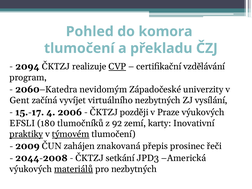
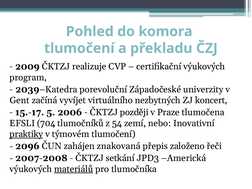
2094: 2094 -> 2009 (27, 67)
CVP underline: present -> none (117, 67)
certifikační vzdělávání: vzdělávání -> výukových (204, 67)
2060: 2060 -> 2039 (27, 89)
nevidomým: nevidomým -> porevoluční (103, 89)
vysílání: vysílání -> koncert (211, 100)
4: 4 -> 5 (51, 112)
Praze výukových: výukových -> tlumočena (203, 112)
180: 180 -> 704 (46, 123)
92: 92 -> 54 (117, 123)
karty: karty -> nebo (160, 123)
týmovém underline: present -> none (71, 134)
2009: 2009 -> 2096 (27, 146)
prosinec: prosinec -> založeno (187, 146)
2044-2008: 2044-2008 -> 2007-2008 (41, 158)
pro nezbytných: nezbytných -> tlumočníka (134, 169)
